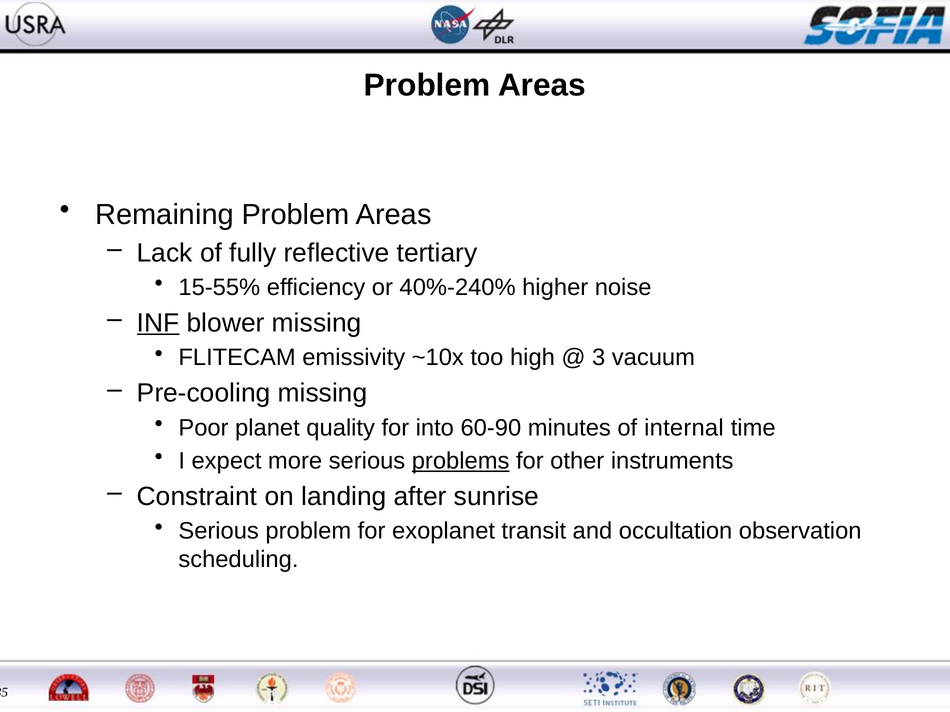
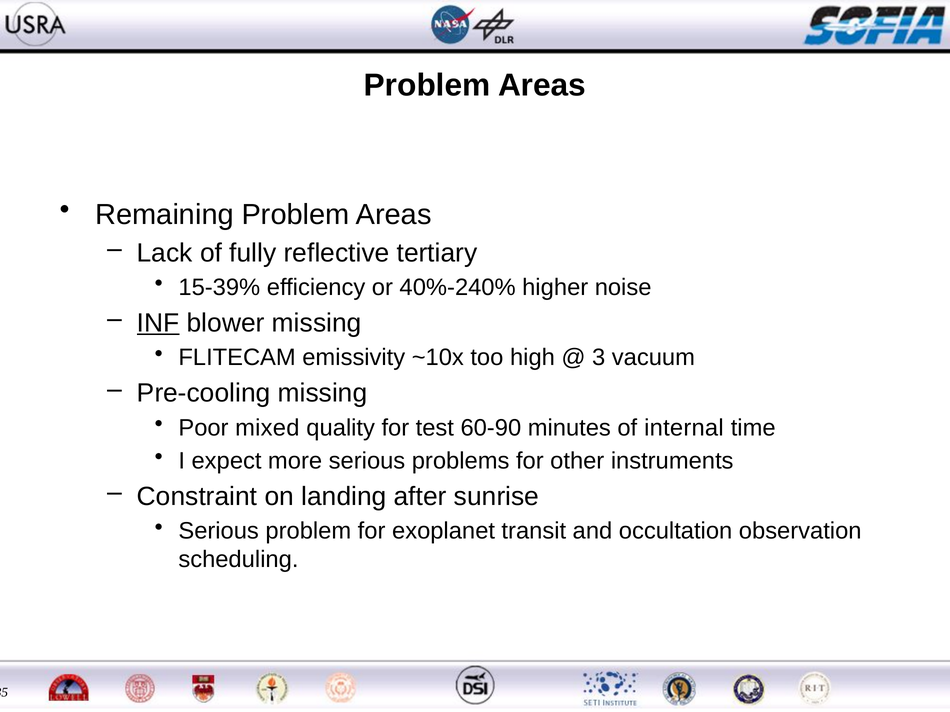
15-55%: 15-55% -> 15-39% (219, 288)
planet: planet -> mixed (267, 428)
into: into -> test (435, 428)
problems underline: present -> none (461, 461)
